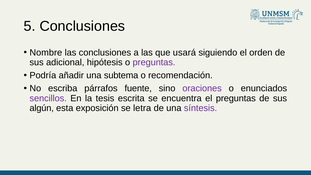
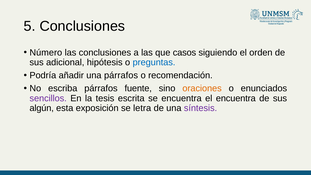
Nombre: Nombre -> Número (46, 53)
usará: usará -> casos (184, 53)
preguntas colour: purple -> blue (154, 62)
una subtema: subtema -> párrafos (121, 75)
oraciones colour: purple -> orange (202, 88)
el preguntas: preguntas -> encuentra (236, 98)
